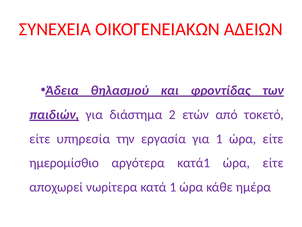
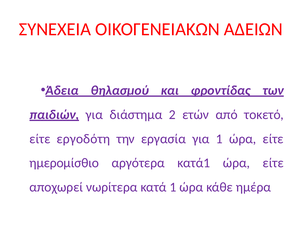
υπηρεσία: υπηρεσία -> εργοδότη (83, 139)
